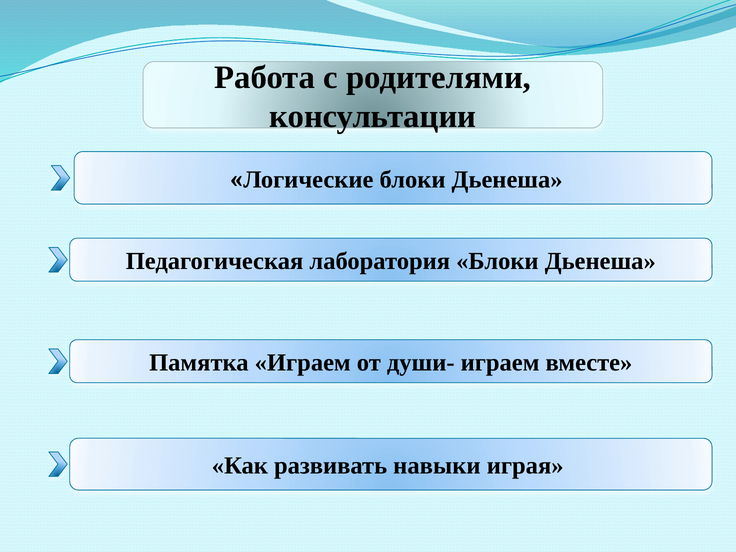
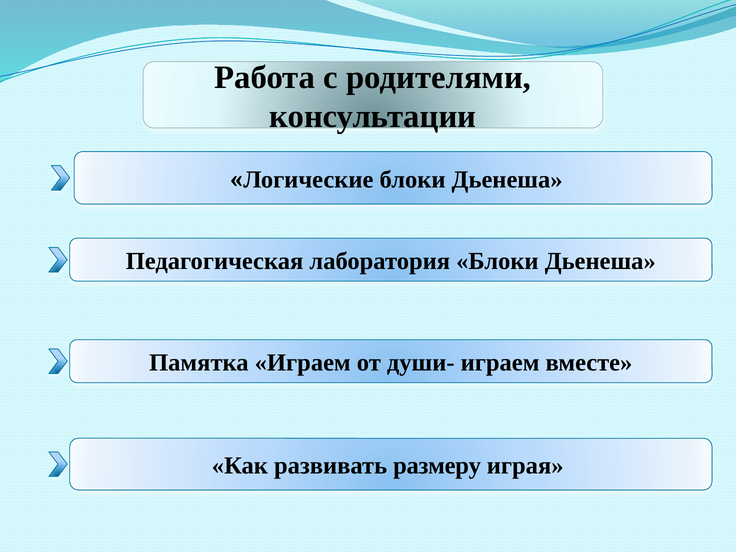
навыки: навыки -> размеру (437, 466)
